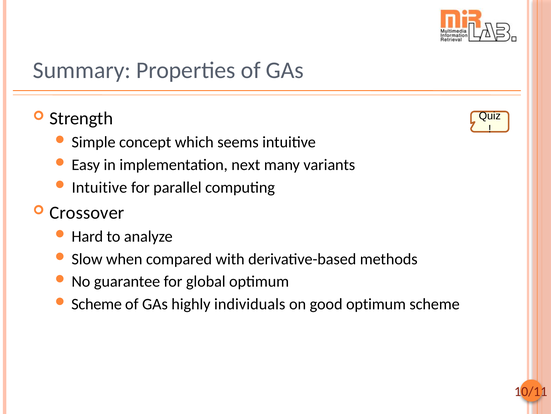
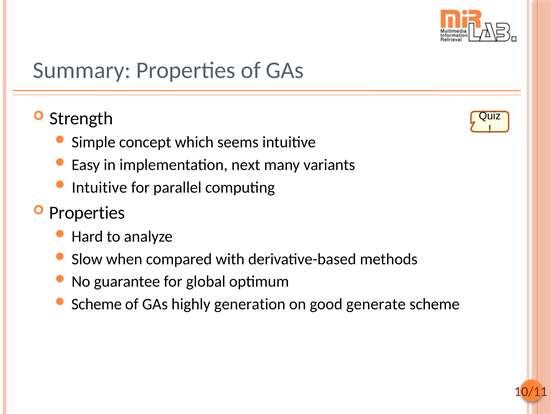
Crossover: Crossover -> Properties (87, 212)
individuals: individuals -> generation (250, 304)
good optimum: optimum -> generate (376, 304)
